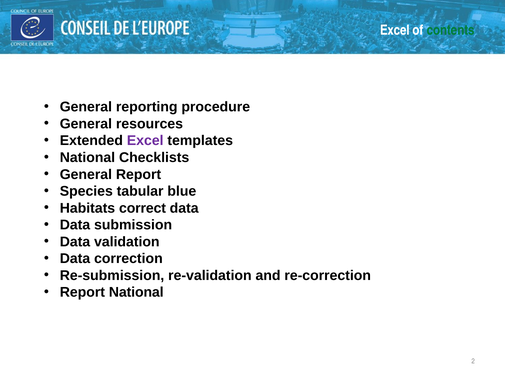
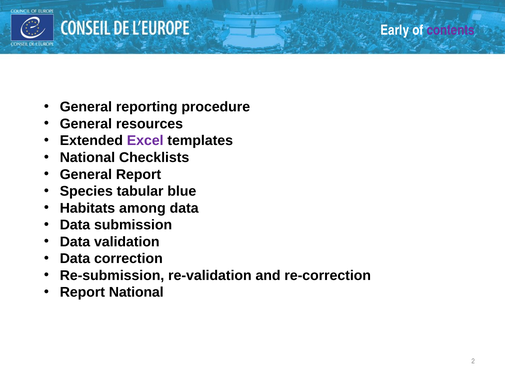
Excel: Excel -> Early (395, 30)
contents colour: green -> purple (451, 30)
correct: correct -> among (142, 208)
